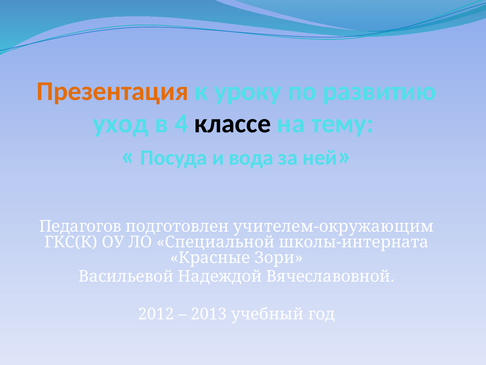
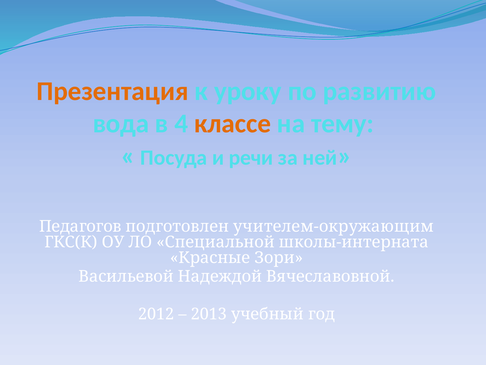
уход: уход -> вода (121, 123)
классе colour: black -> orange (232, 123)
вода: вода -> речи (251, 158)
